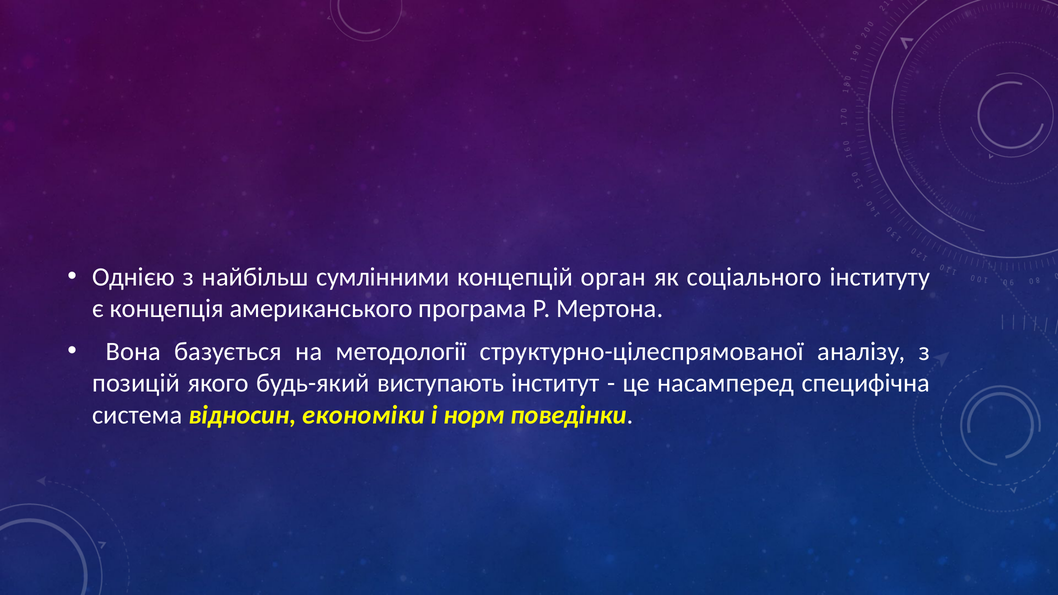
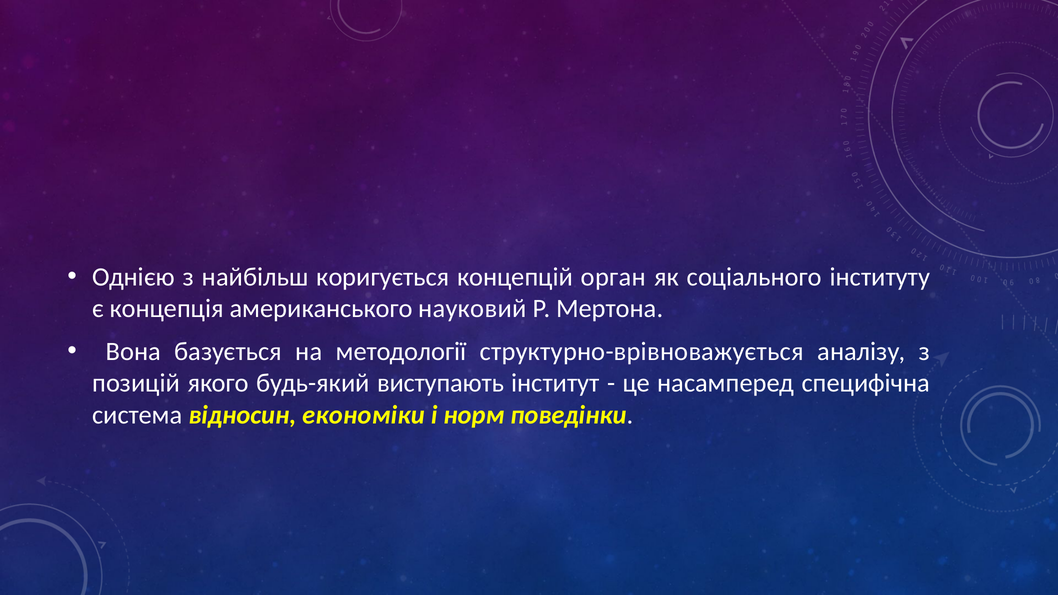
сумлінними: сумлінними -> коригується (383, 277)
програма: програма -> науковий (472, 309)
структурно-цілеспрямованої: структурно-цілеспрямованої -> структурно-врівноважується (642, 352)
